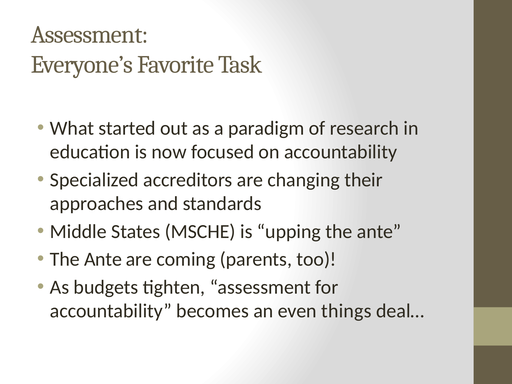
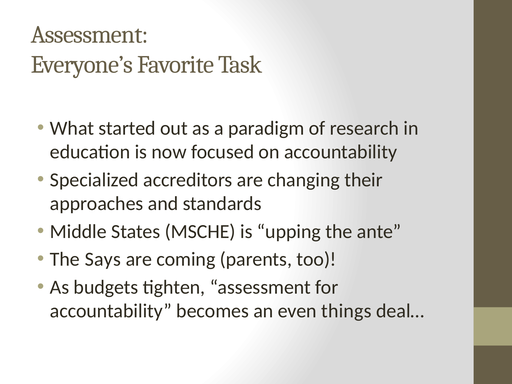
Ante: Ante -> Says (103, 259)
